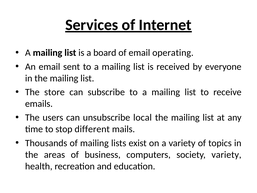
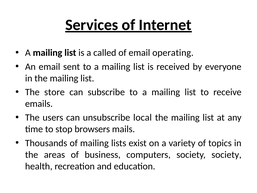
board: board -> called (105, 53)
different: different -> browsers (92, 129)
society variety: variety -> society (226, 154)
